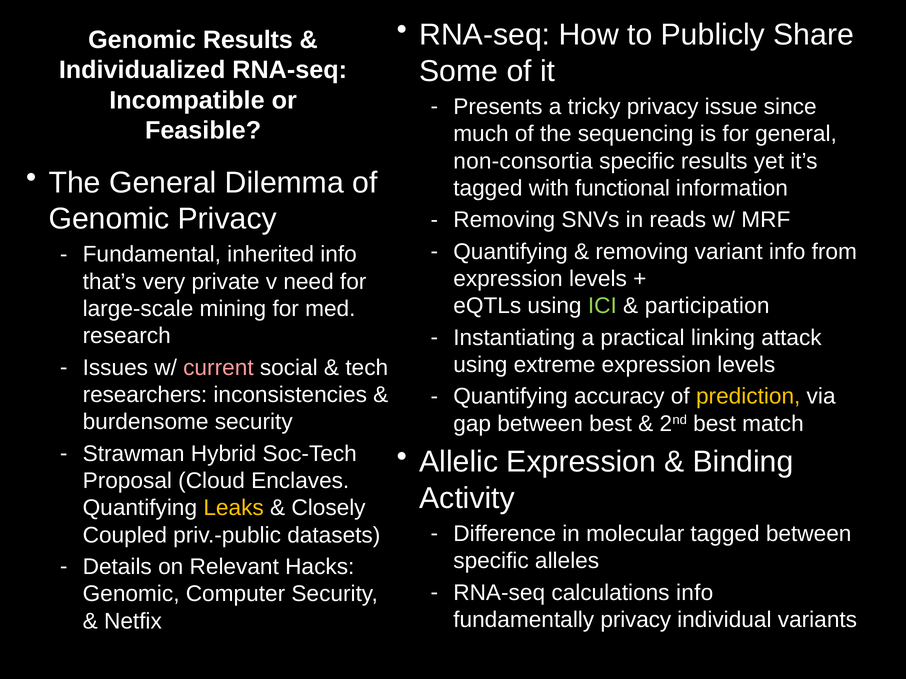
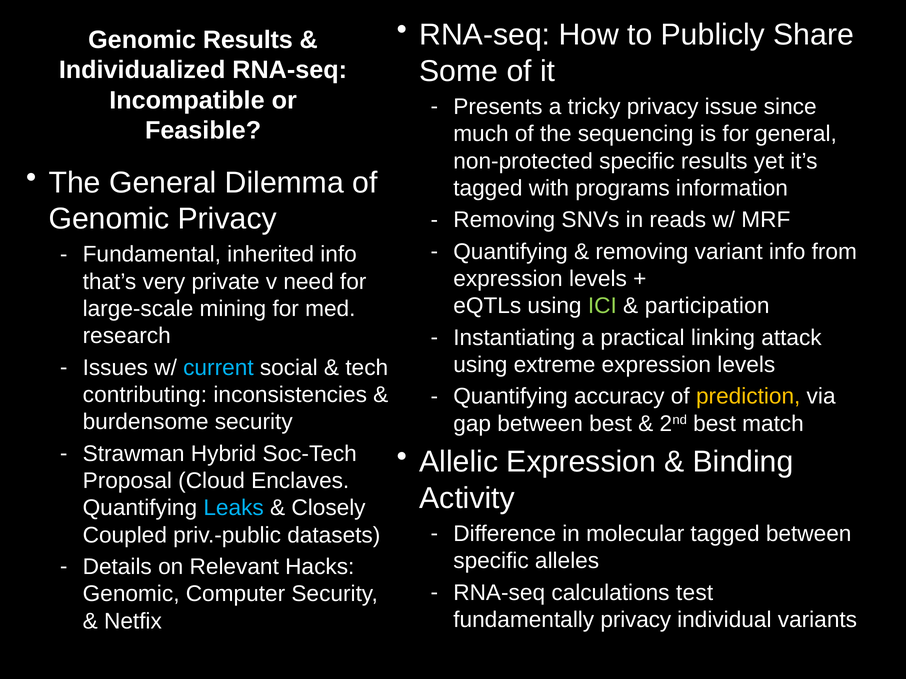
non-consortia: non-consortia -> non-protected (523, 161)
functional: functional -> programs (623, 188)
current colour: pink -> light blue (218, 368)
researchers: researchers -> contributing (145, 395)
Leaks colour: yellow -> light blue (234, 508)
calculations info: info -> test (695, 593)
